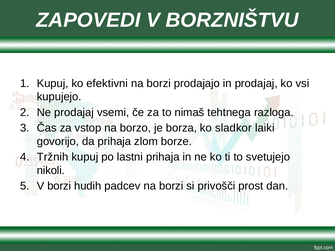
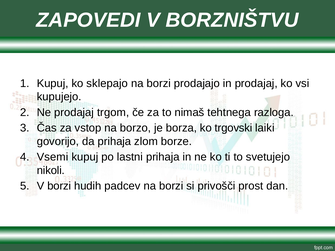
efektivni: efektivni -> sklepajo (107, 83)
vsemi: vsemi -> trgom (113, 112)
sladkor: sladkor -> trgovski (234, 128)
Tržnih: Tržnih -> Vsemi (53, 157)
